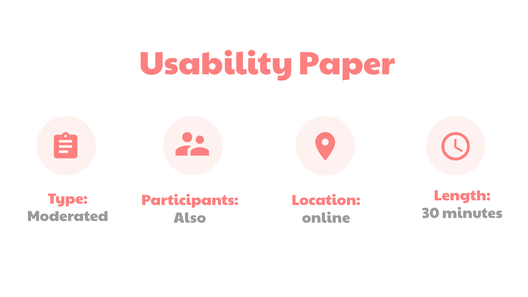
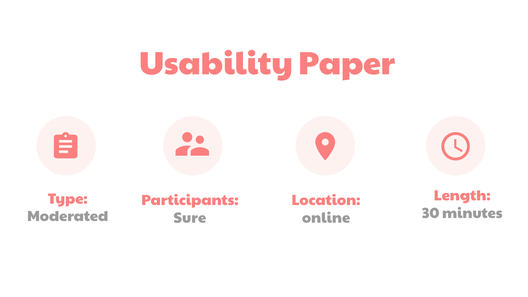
Also: Also -> Sure (190, 218)
